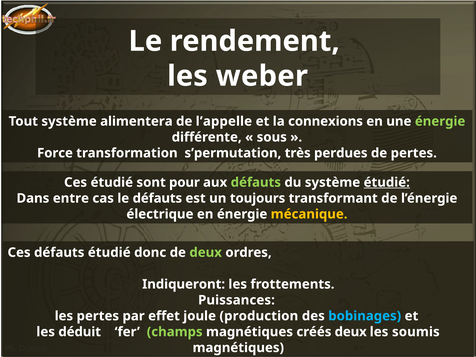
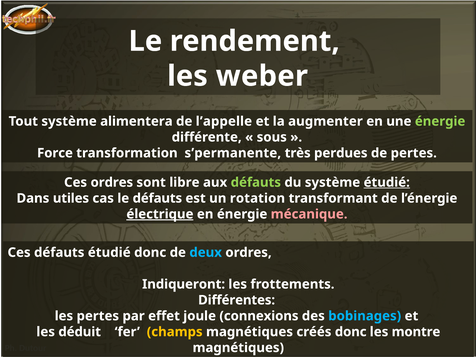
connexions: connexions -> augmenter (325, 121)
s’permutation: s’permutation -> s’permanente (233, 153)
Ces étudié: étudié -> ordres (112, 182)
pour: pour -> libre (184, 182)
entre: entre -> utiles (71, 198)
toujours: toujours -> rotation (257, 198)
électrique underline: none -> present (160, 214)
mécanique colour: yellow -> pink (309, 214)
deux colour: light green -> light blue (206, 252)
Puissances: Puissances -> Différentes (237, 300)
production: production -> connexions (259, 316)
champs colour: light green -> yellow (175, 332)
créés deux: deux -> donc (351, 332)
soumis: soumis -> montre (416, 332)
